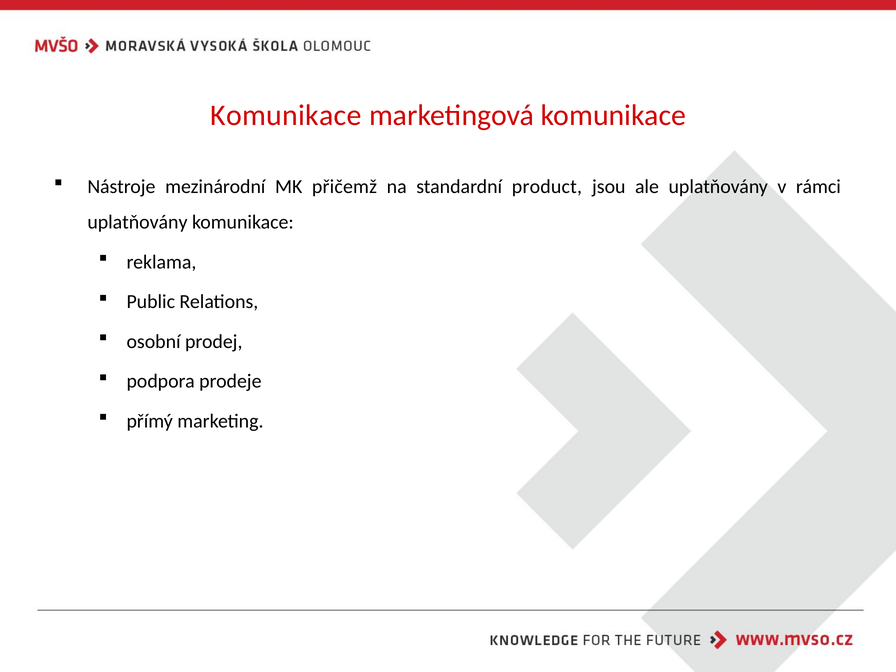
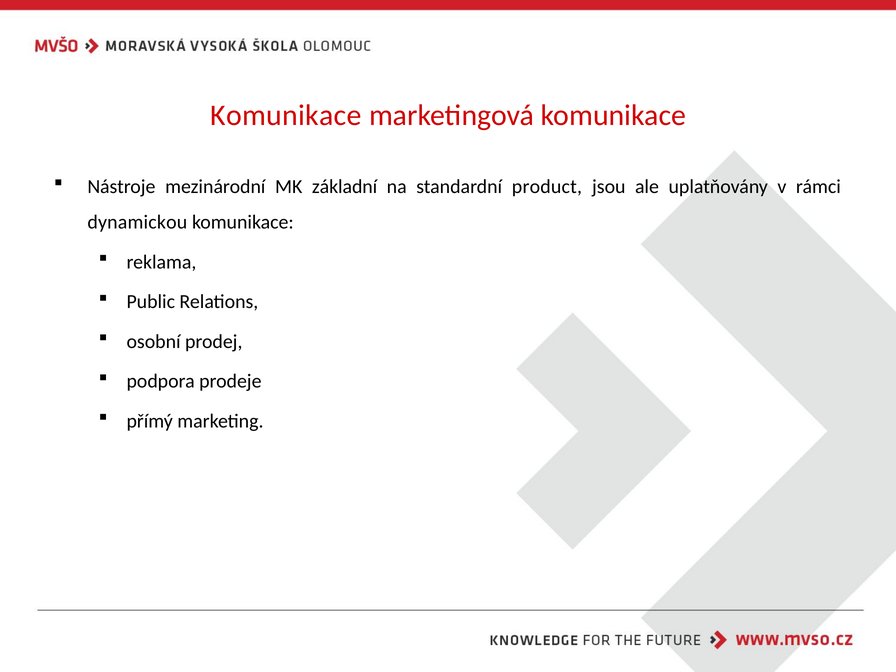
přičemž: přičemž -> základní (345, 186)
uplatňovány: uplatňovány -> dynamickou (137, 222)
